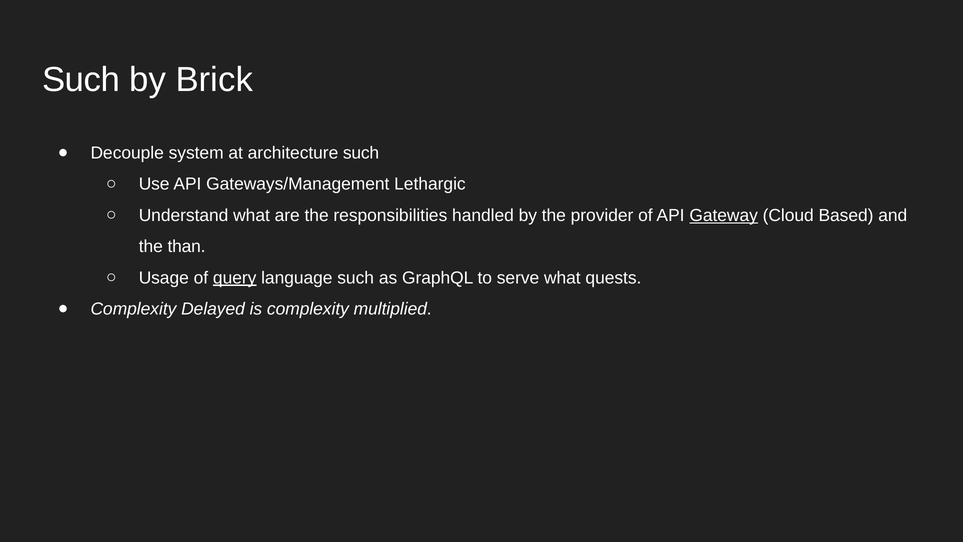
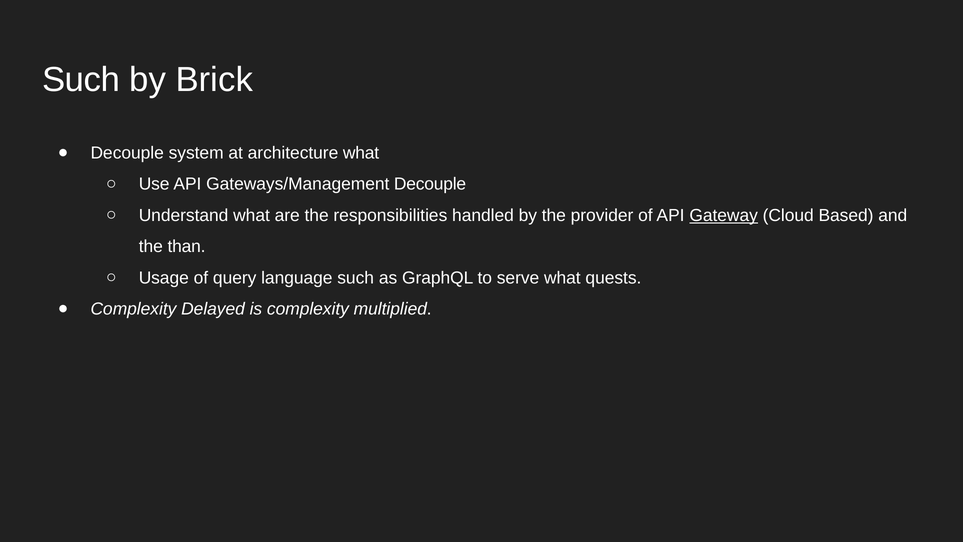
architecture such: such -> what (361, 153)
Gateways/Management Lethargic: Lethargic -> Decouple (430, 184)
query underline: present -> none (235, 278)
